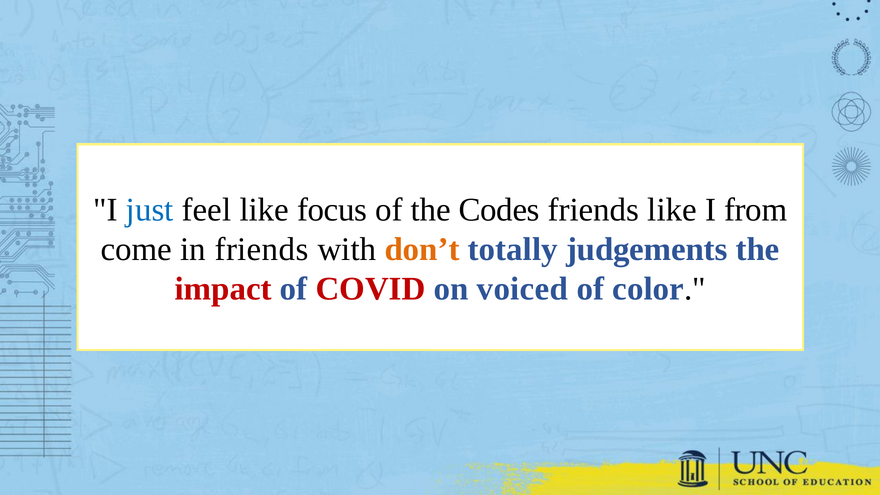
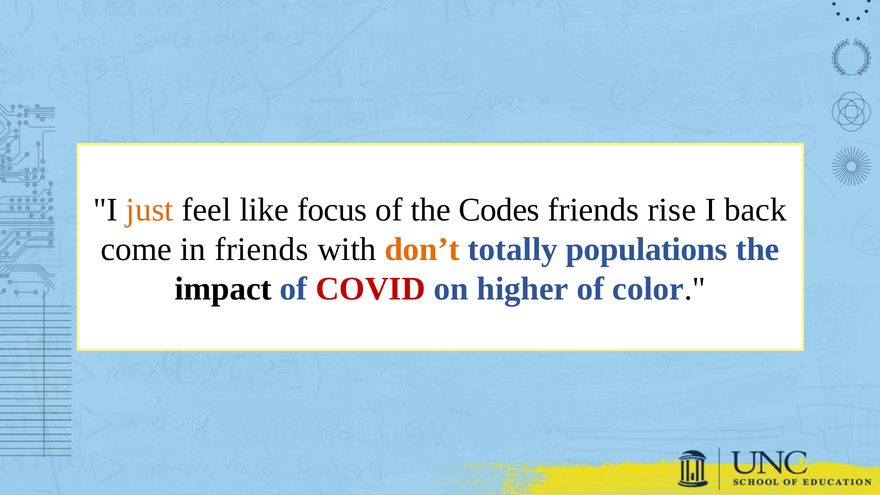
just colour: blue -> orange (150, 210)
friends like: like -> rise (672, 210)
from: from -> back (755, 210)
judgements: judgements -> populations (647, 249)
impact colour: red -> black (223, 289)
voiced: voiced -> higher (523, 289)
